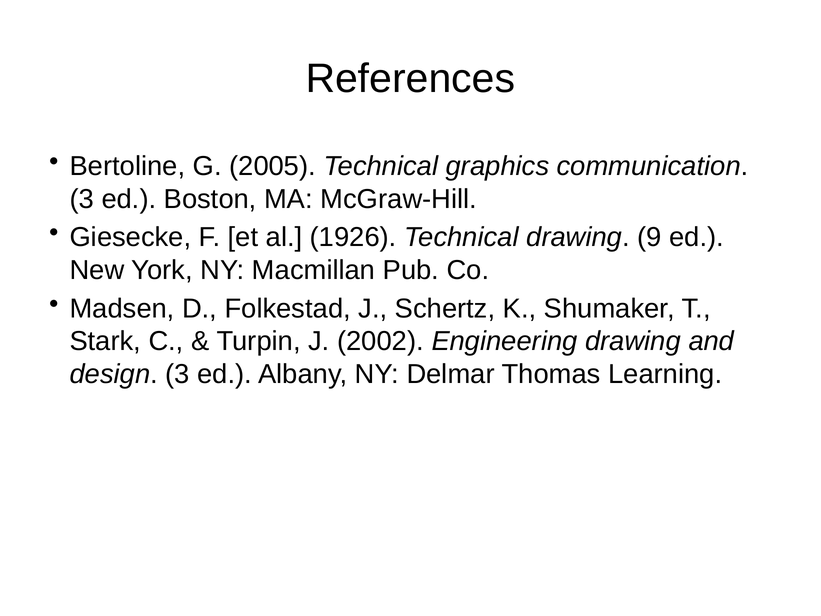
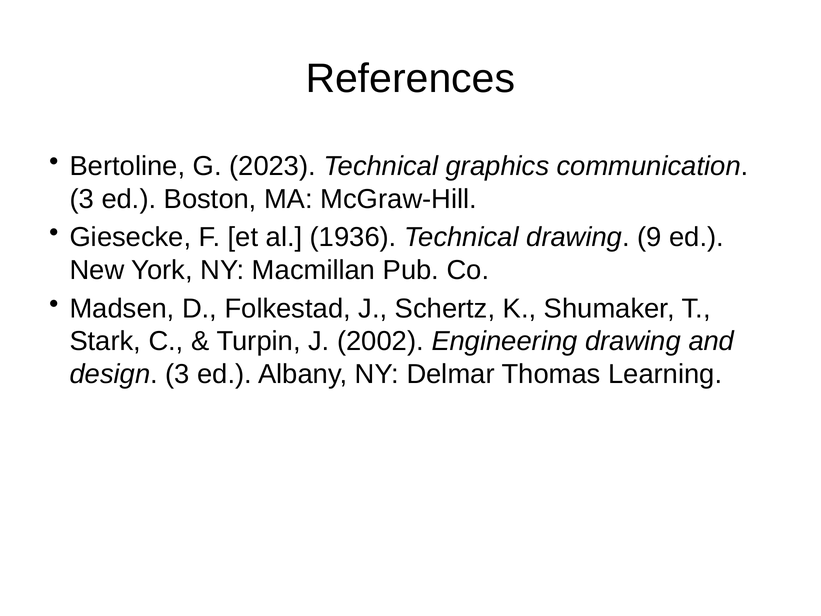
2005: 2005 -> 2023 (273, 166)
1926: 1926 -> 1936 (353, 237)
